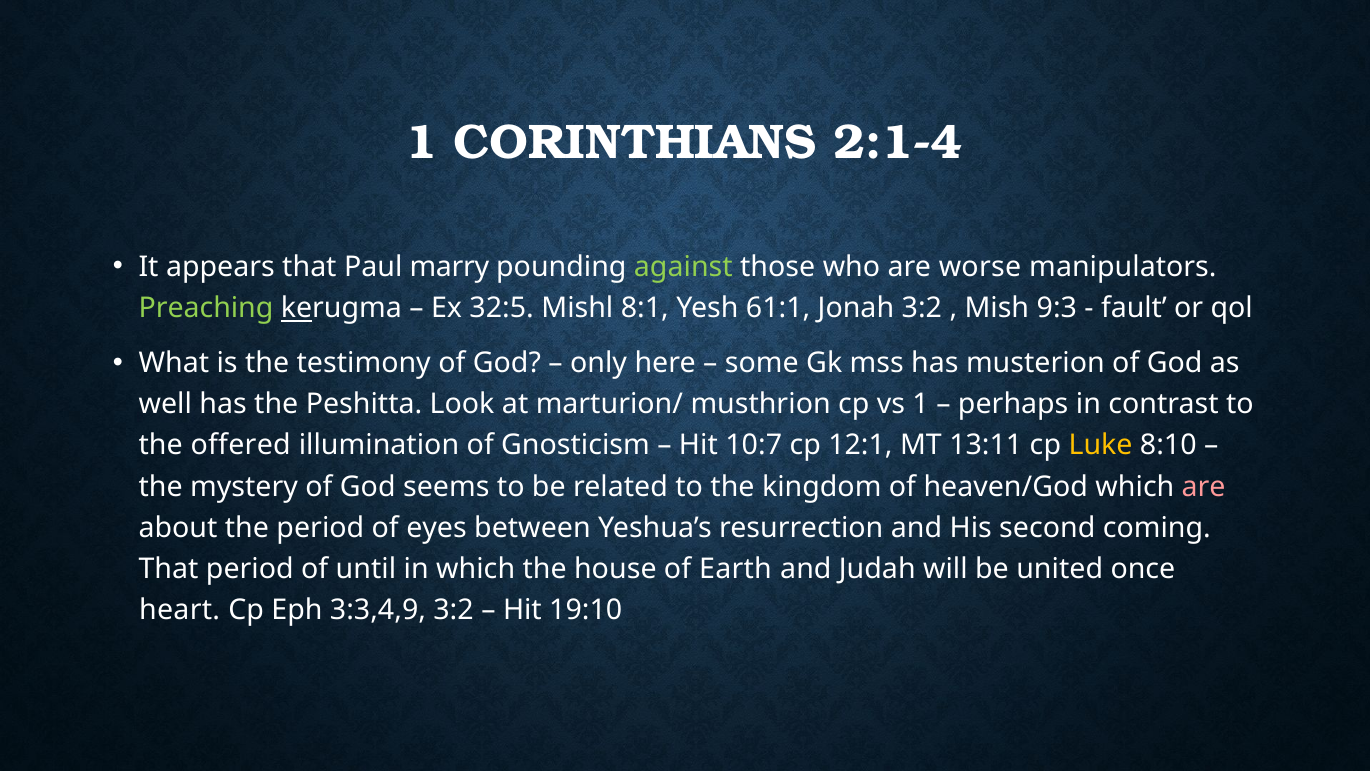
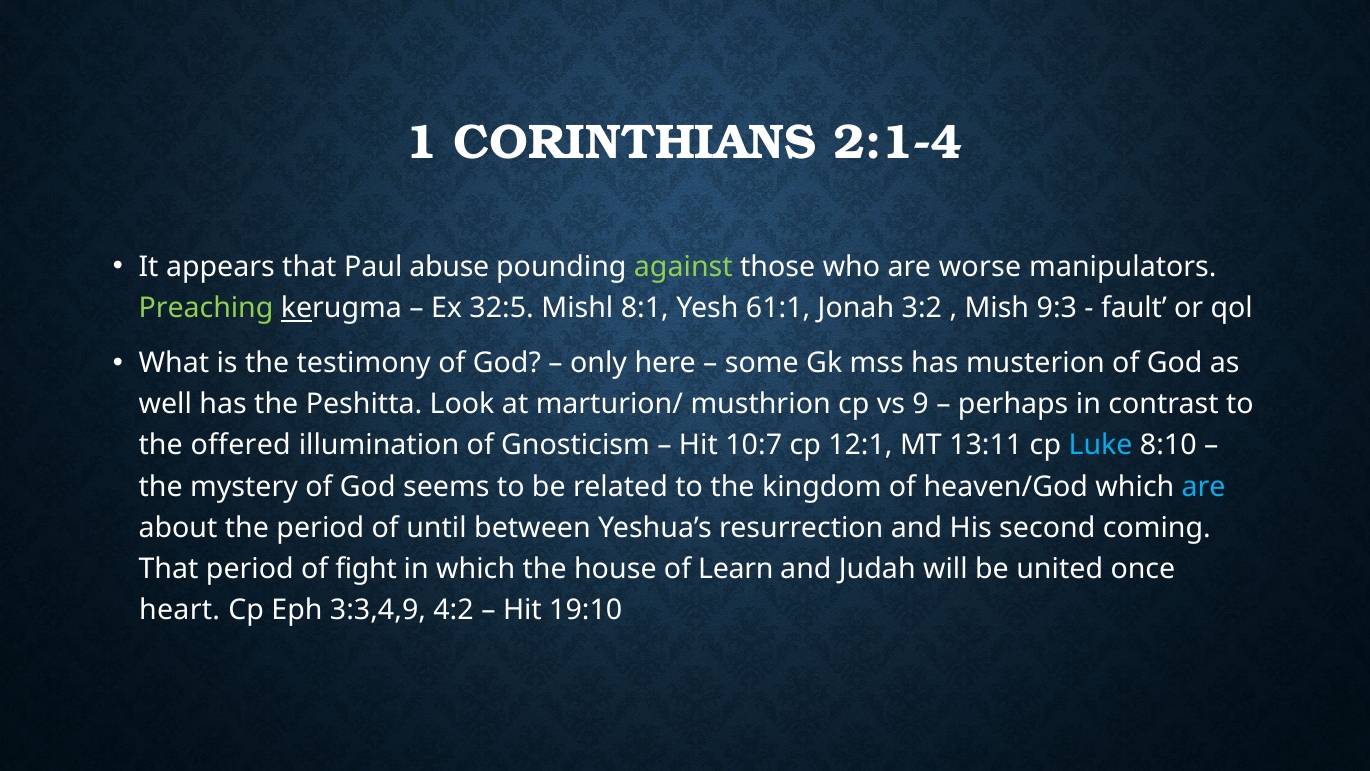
marry: marry -> abuse (449, 267)
vs 1: 1 -> 9 (921, 404)
Luke colour: yellow -> light blue (1101, 445)
are colour: pink -> light blue (1204, 486)
eyes: eyes -> until (436, 528)
until: until -> fight (366, 569)
Earth: Earth -> Learn (736, 569)
3:3,4,9 3:2: 3:2 -> 4:2 (454, 610)
